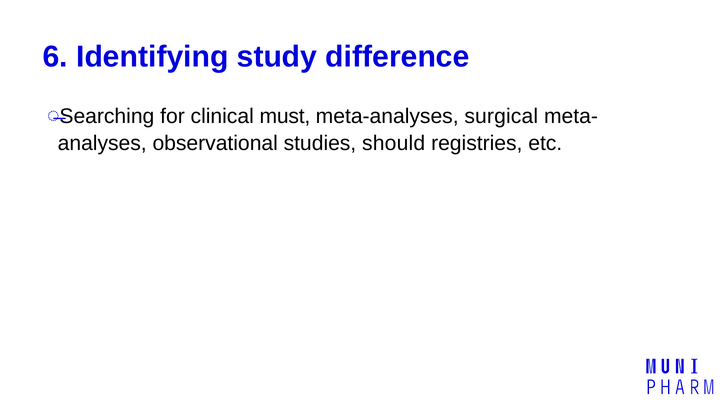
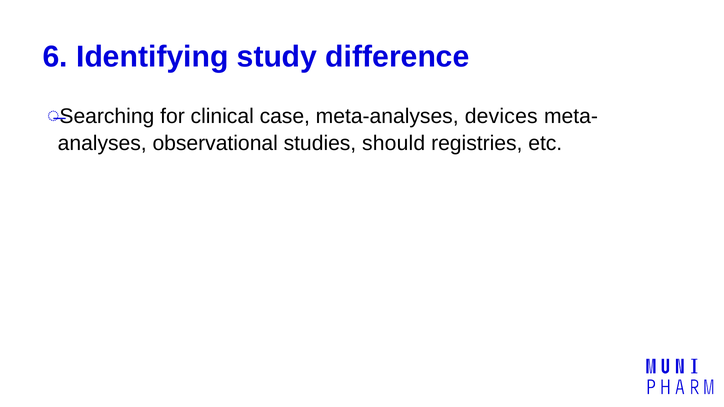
must: must -> case (285, 116)
surgical: surgical -> devices (501, 116)
